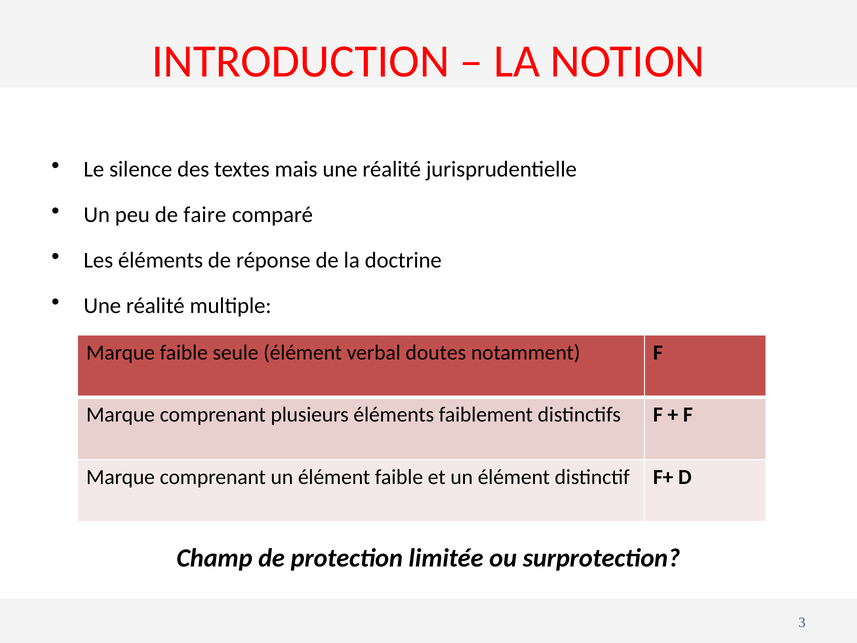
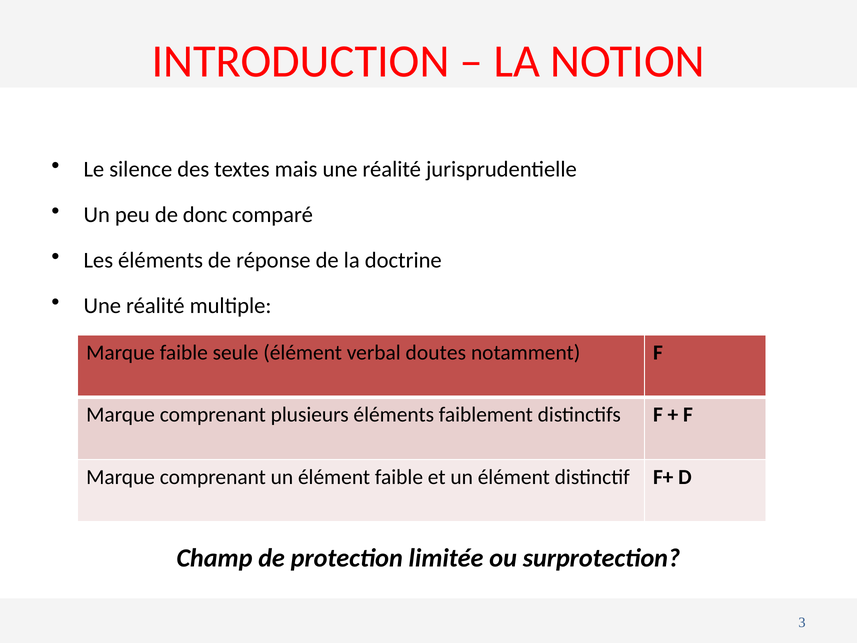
faire: faire -> donc (205, 215)
